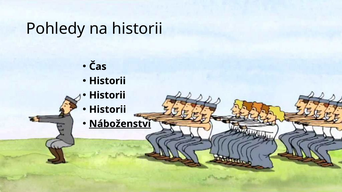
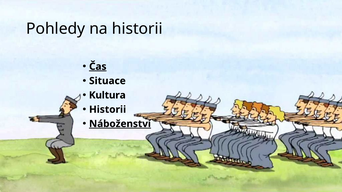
Čas underline: none -> present (98, 67)
Historii: Historii -> Situace (107, 81)
Historii: Historii -> Kultura (107, 95)
